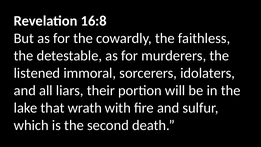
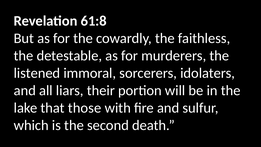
16:8: 16:8 -> 61:8 (94, 21)
wrath: wrath -> those (85, 108)
